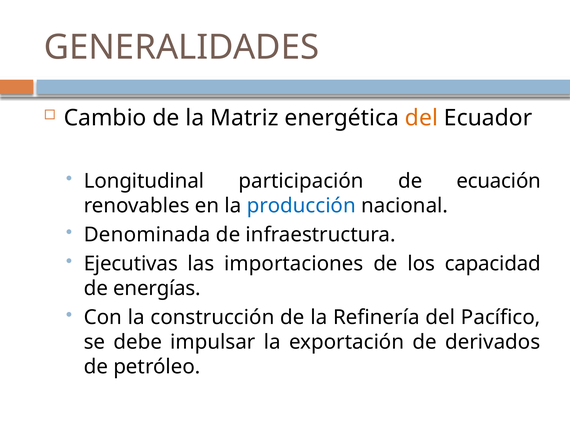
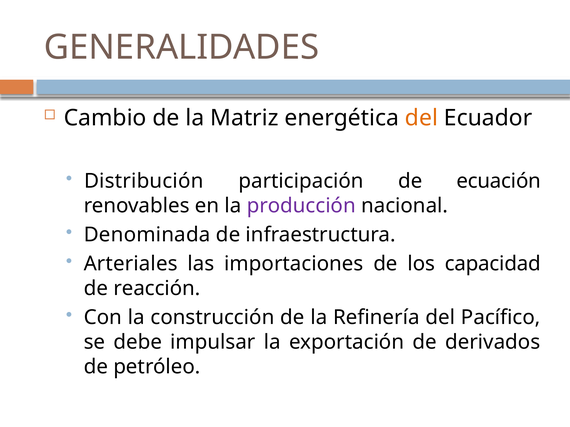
Longitudinal: Longitudinal -> Distribución (144, 181)
producción colour: blue -> purple (301, 206)
Ejecutivas: Ejecutivas -> Arteriales (131, 264)
energías: energías -> reacción (157, 289)
